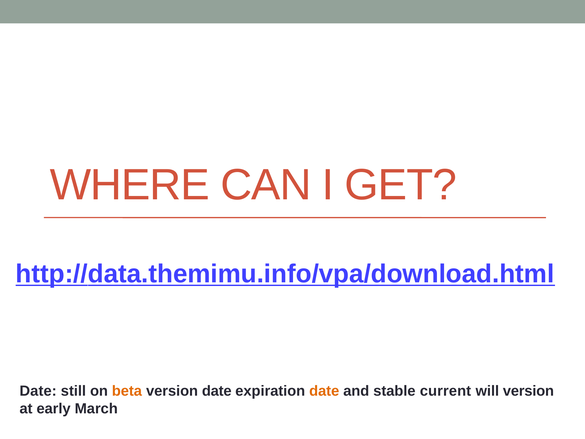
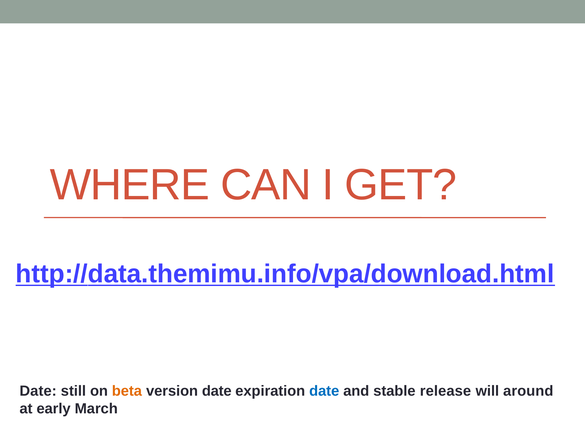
date colour: orange -> blue (324, 391)
current: current -> release (445, 391)
will version: version -> around (528, 391)
